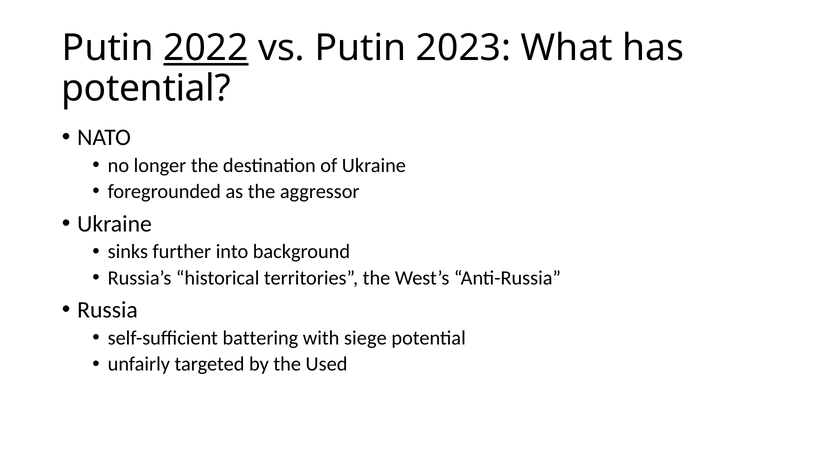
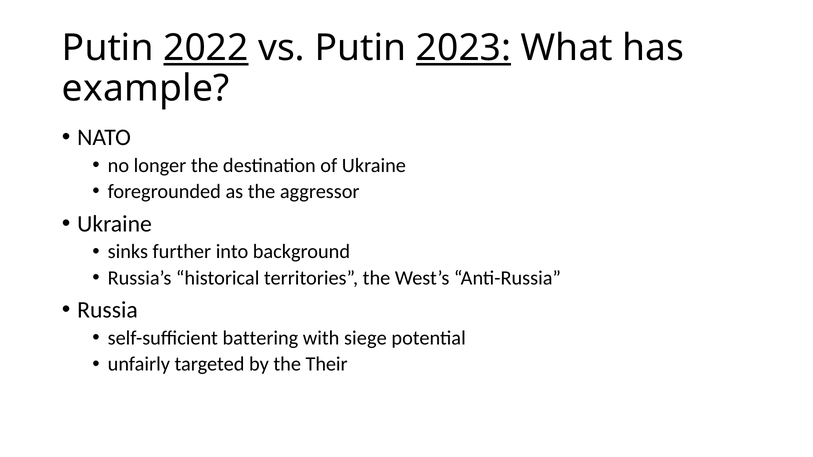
2023 underline: none -> present (464, 48)
potential: potential -> example (146, 88)
Used: Used -> Their (327, 364)
